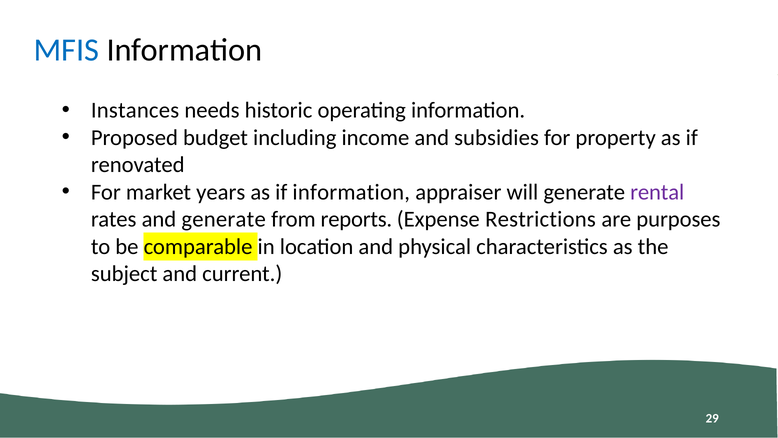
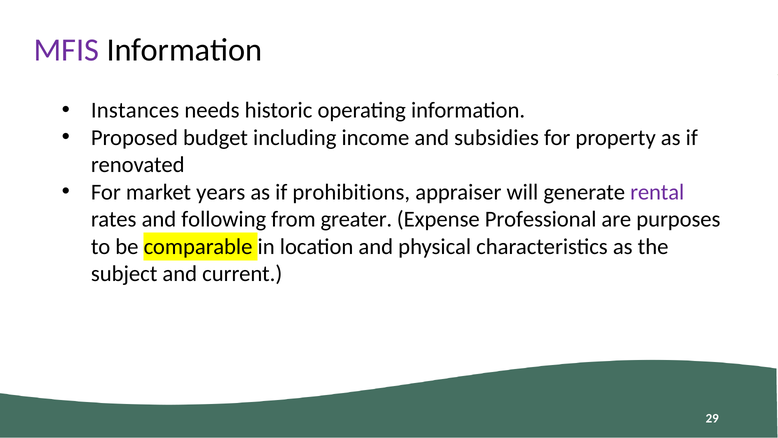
MFIS colour: blue -> purple (66, 50)
if information: information -> prohibitions (351, 192)
and generate: generate -> following (224, 219)
reports: reports -> greater (356, 219)
Restrictions: Restrictions -> Professional (541, 219)
